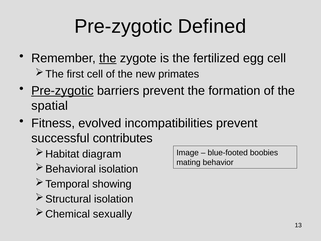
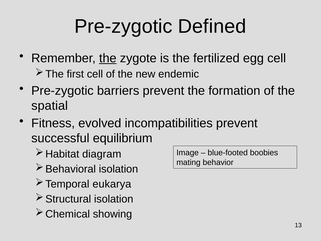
primates: primates -> endemic (179, 74)
Pre-zygotic underline: present -> none (62, 91)
contributes: contributes -> equilibrium (123, 138)
showing: showing -> eukarya (112, 184)
sexually: sexually -> showing (113, 214)
